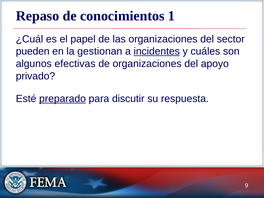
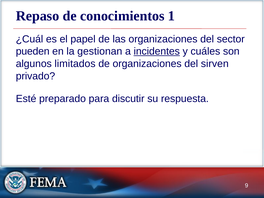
efectivas: efectivas -> limitados (75, 64)
apoyo: apoyo -> sirven (215, 64)
preparado underline: present -> none (63, 99)
